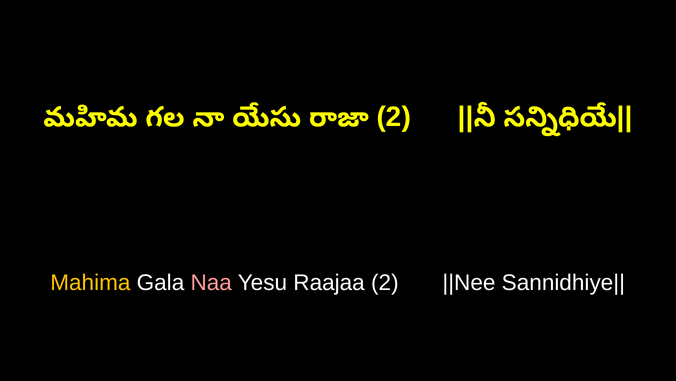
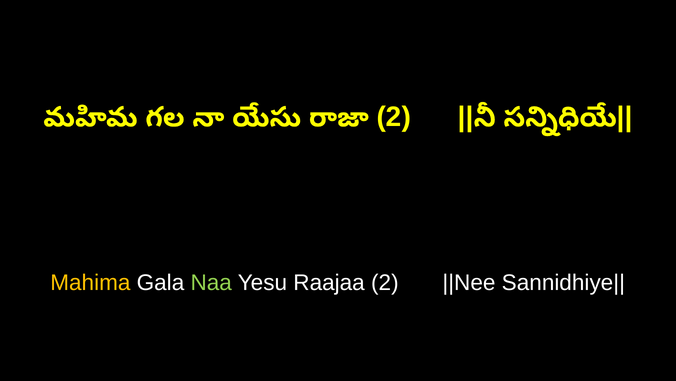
Naa colour: pink -> light green (211, 282)
